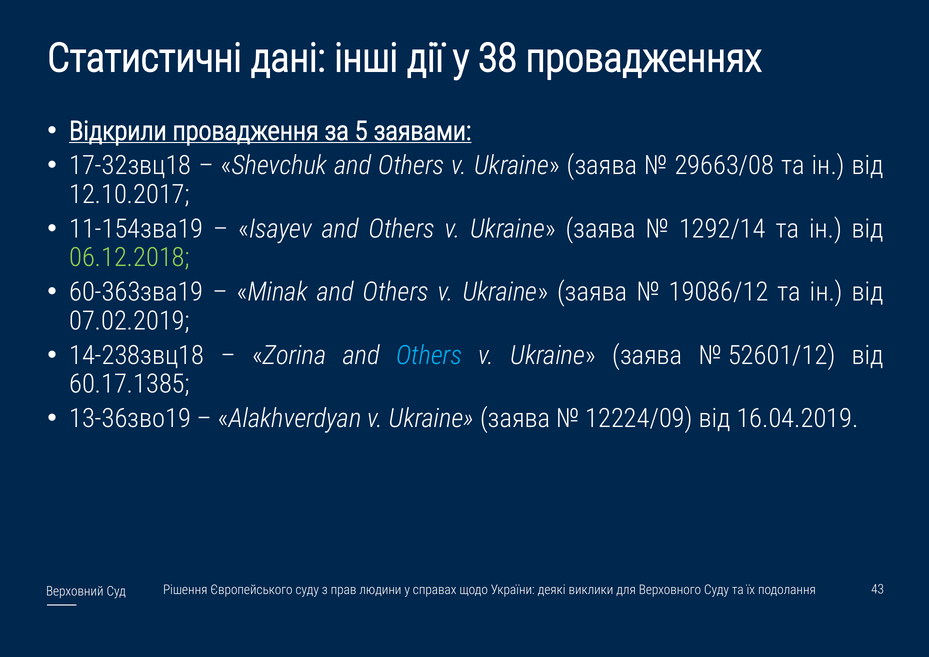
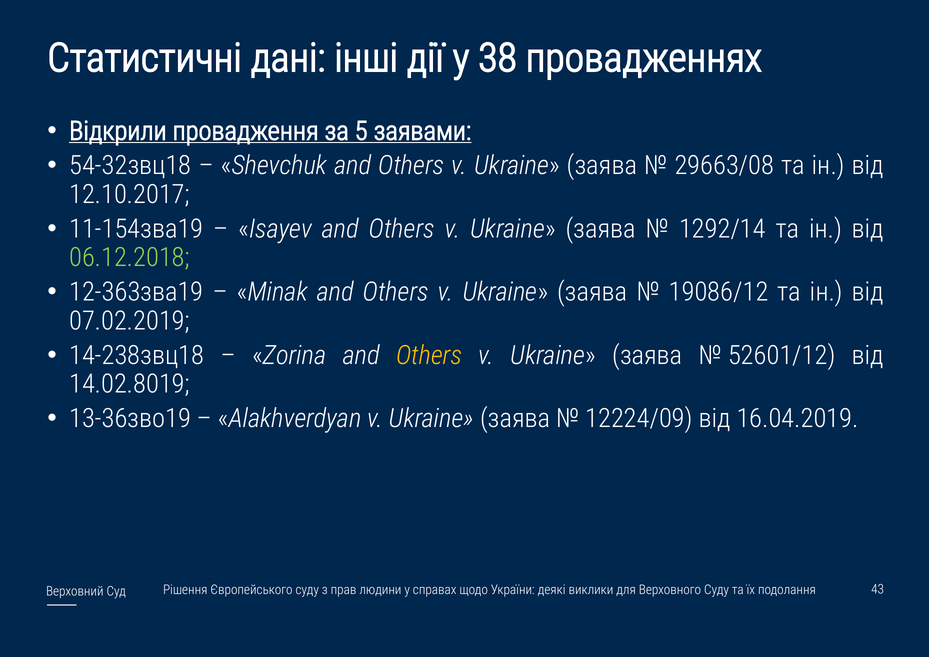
17-32звц18: 17-32звц18 -> 54-32звц18 (130, 166)
60-363зва19: 60-363зва19 -> 12-363зва19 (136, 292)
Others colour: light blue -> yellow (429, 356)
60.17.1385: 60.17.1385 -> 14.02.8019 (129, 384)
